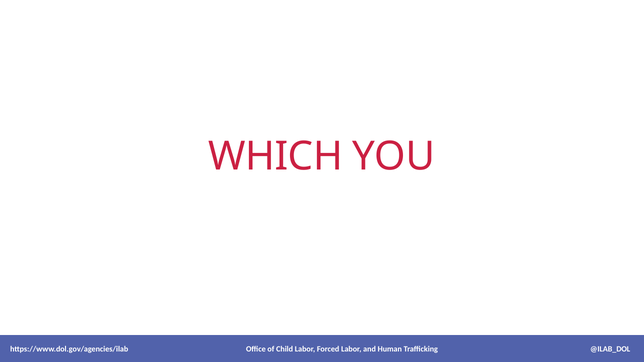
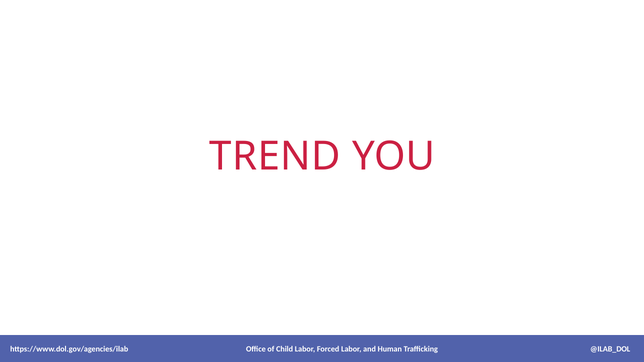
WHICH: WHICH -> TREND (275, 157)
